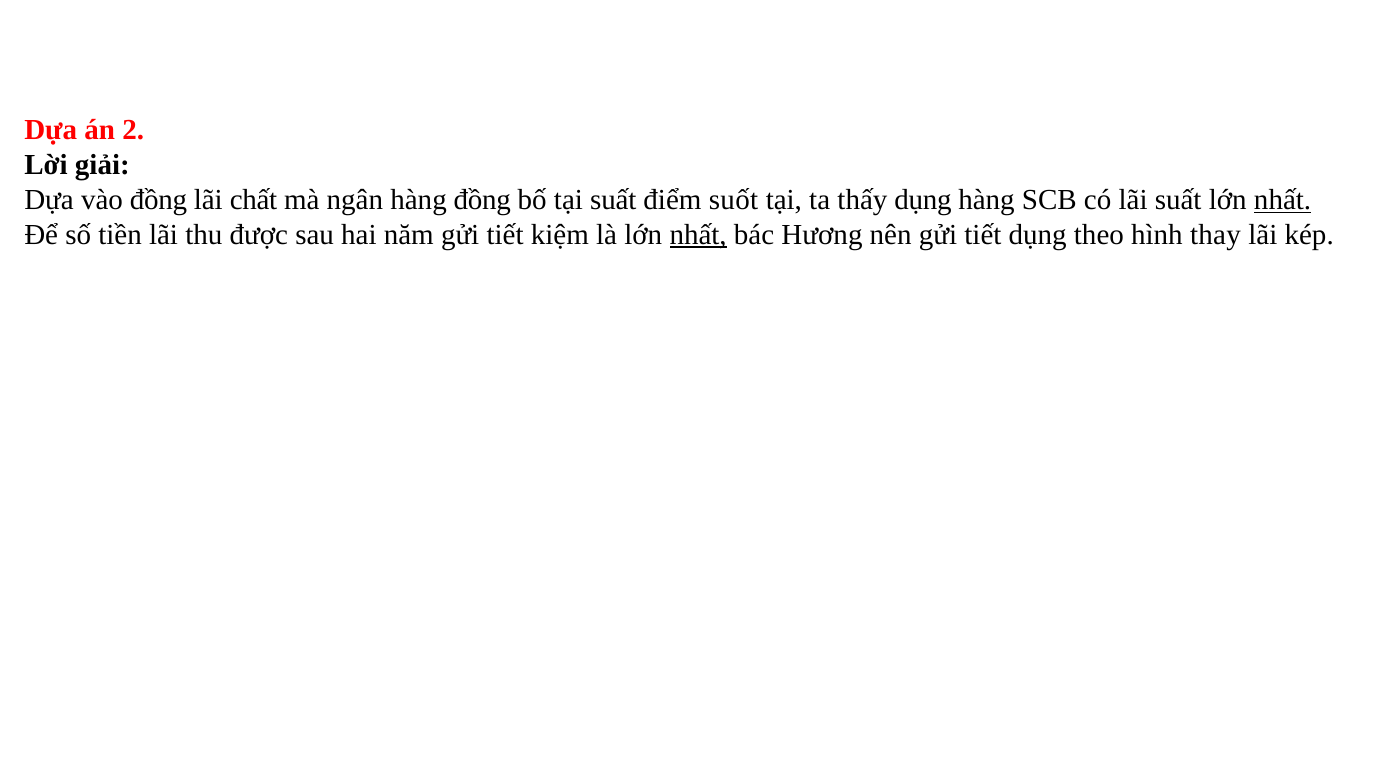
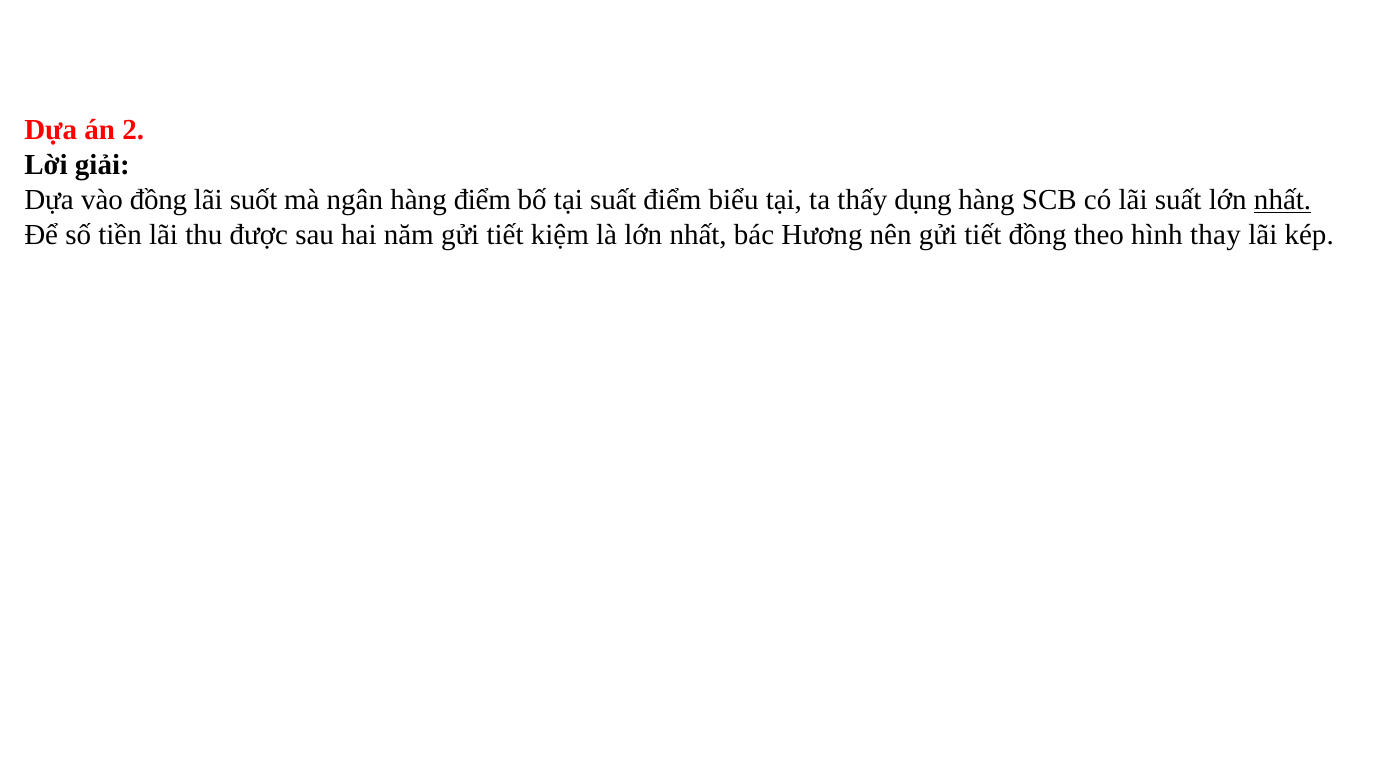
chất: chất -> suốt (254, 200)
hàng đồng: đồng -> điểm (482, 200)
suốt: suốt -> biểu (734, 200)
nhất underline: present -> none (698, 235)
tiết dụng: dụng -> đồng (1038, 235)
